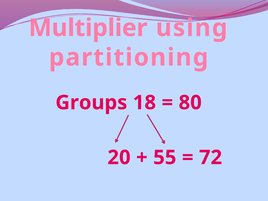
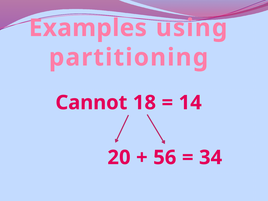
Multiplier: Multiplier -> Examples (88, 28)
Groups: Groups -> Cannot (91, 103)
80: 80 -> 14 (190, 103)
55: 55 -> 56 (165, 158)
72: 72 -> 34 (211, 158)
